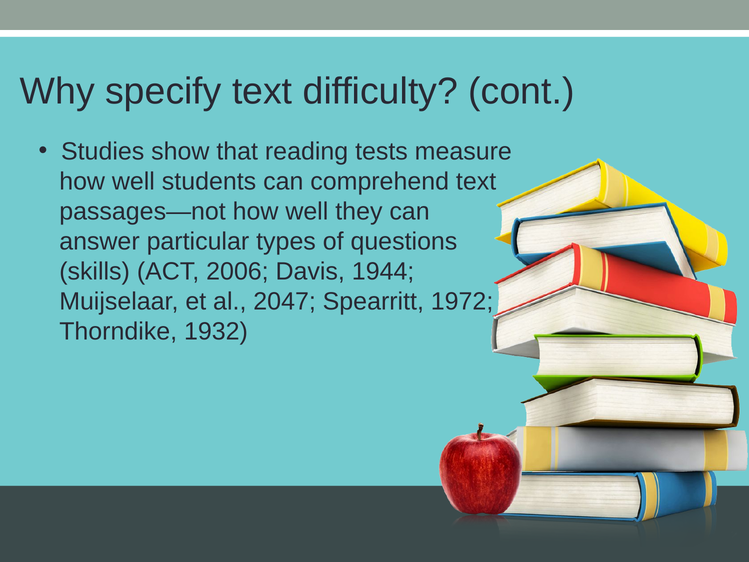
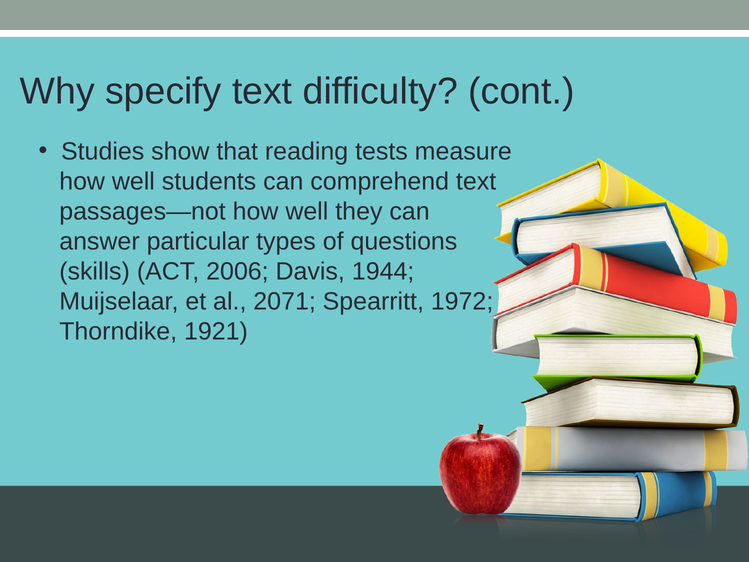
2047: 2047 -> 2071 (285, 301)
1932: 1932 -> 1921 (216, 331)
